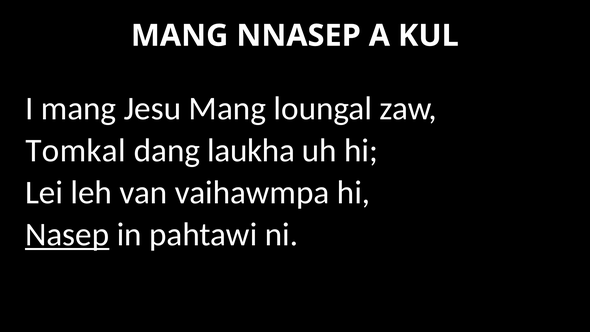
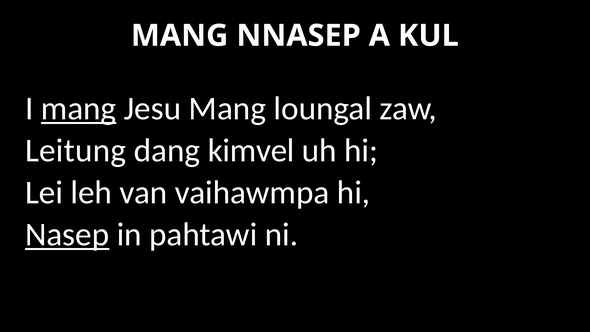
mang underline: none -> present (79, 109)
Tomkal: Tomkal -> Leitung (76, 151)
laukha: laukha -> kimvel (251, 151)
